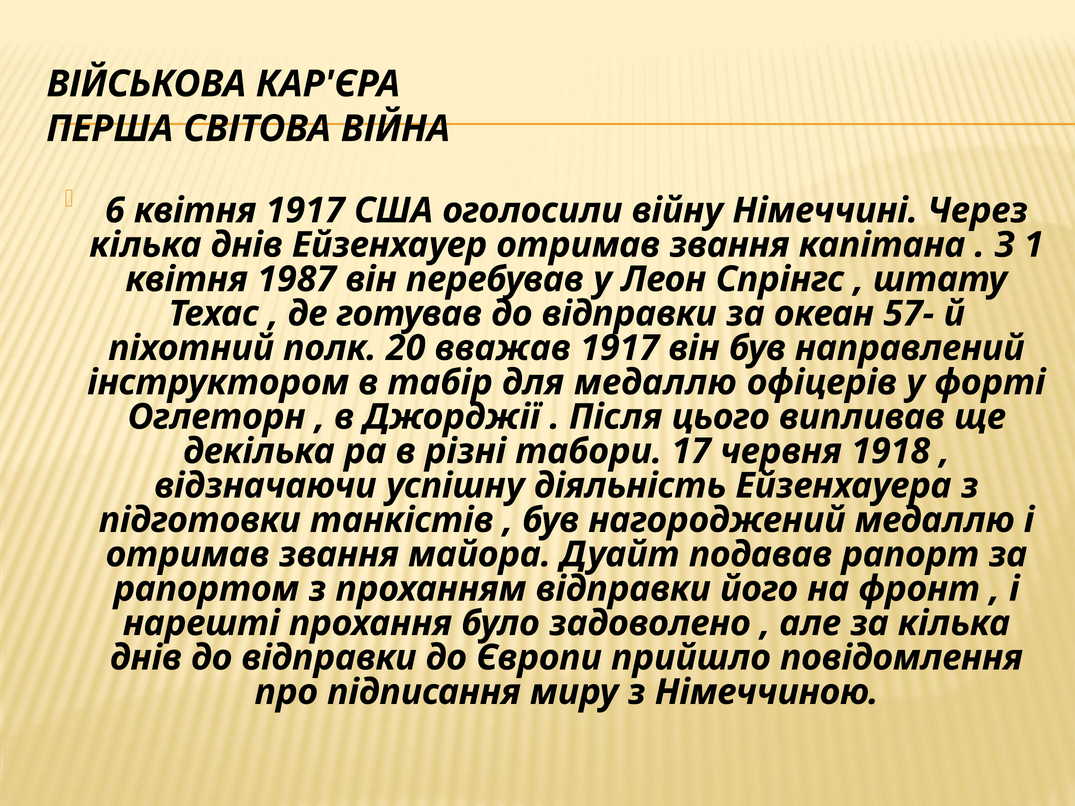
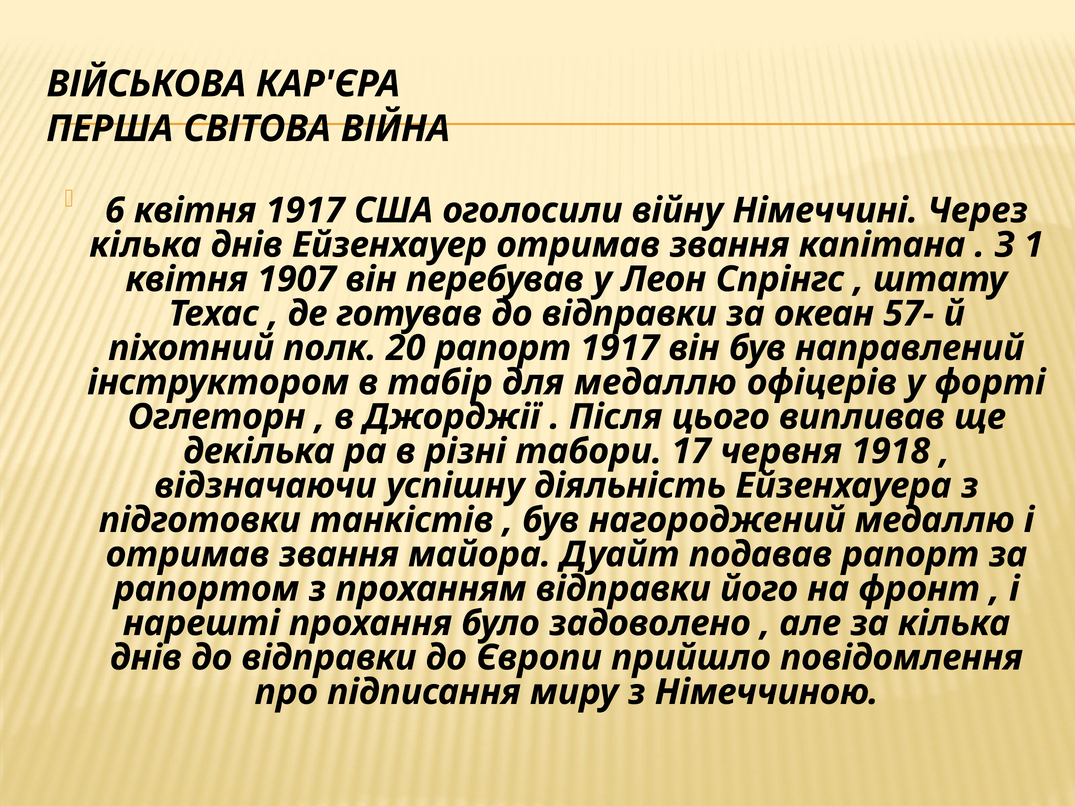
1987: 1987 -> 1907 (297, 279)
20 вважав: вважав -> рапорт (503, 348)
